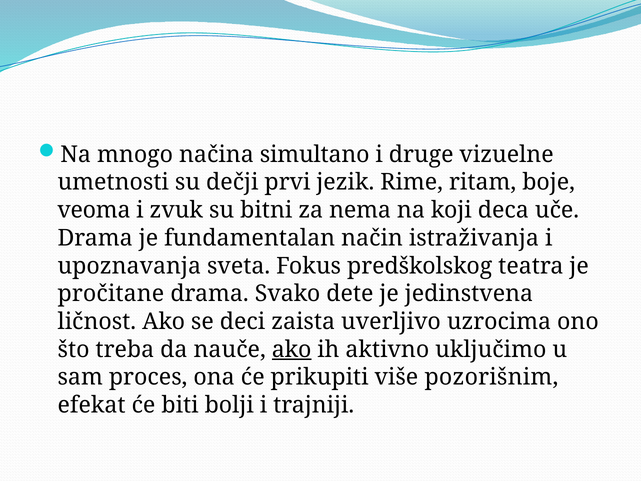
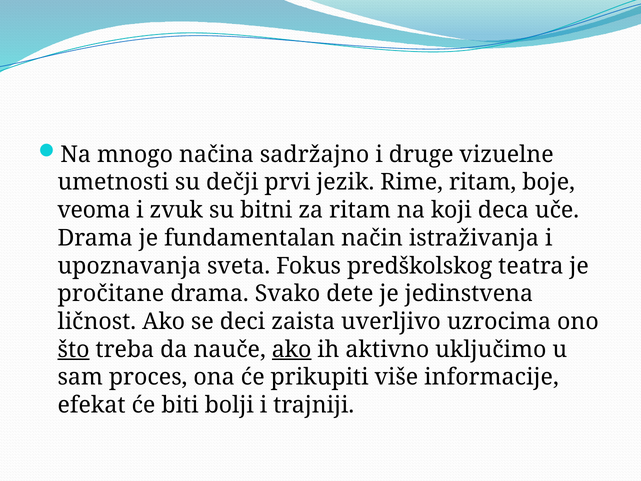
simultano: simultano -> sadržajno (315, 154)
za nema: nema -> ritam (360, 210)
što underline: none -> present (74, 349)
pozorišnim: pozorišnim -> informacije (492, 377)
